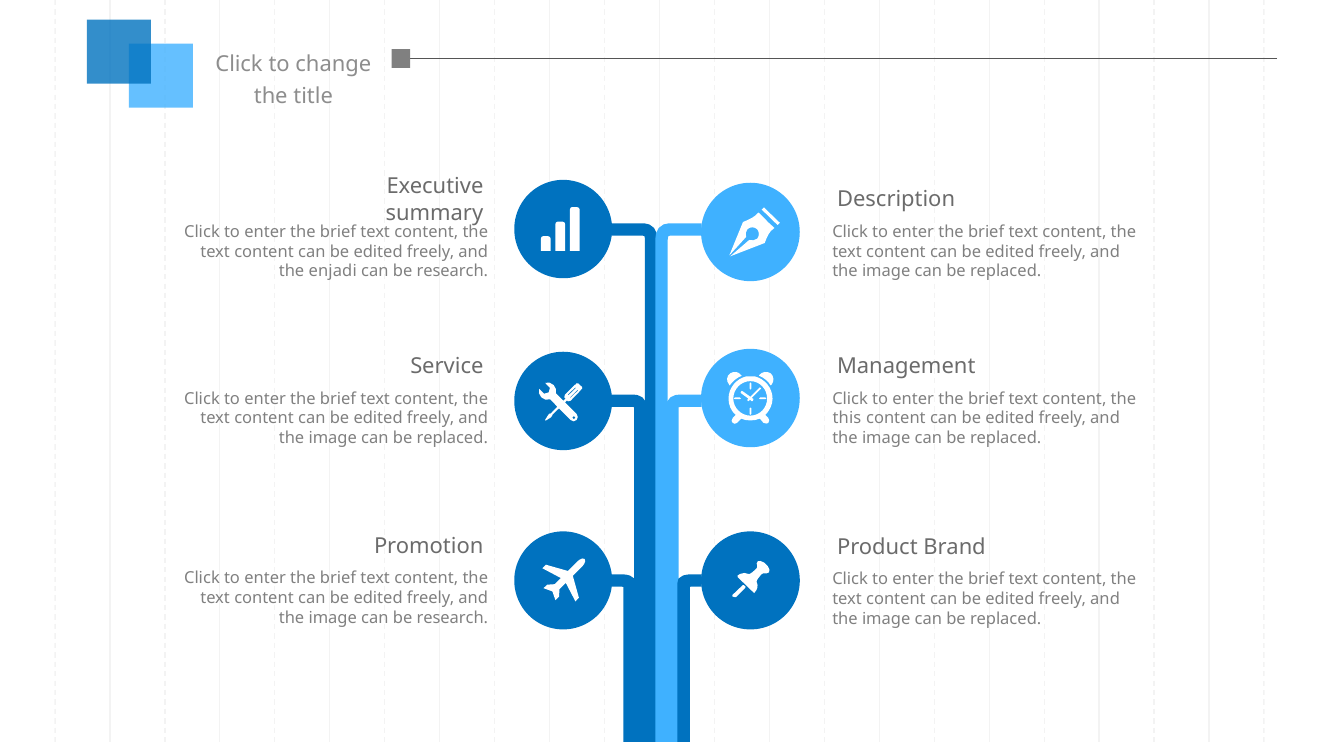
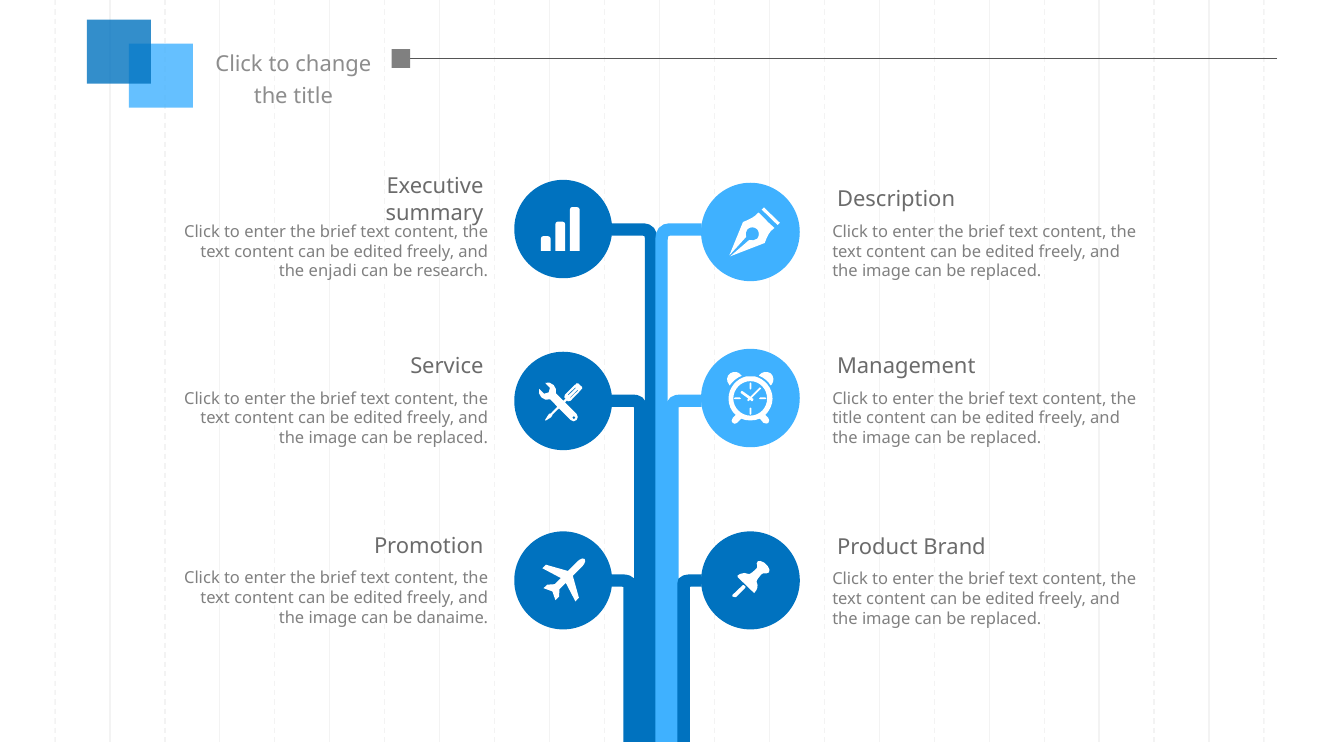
this: this -> title (847, 418)
image can be research: research -> danaime (452, 618)
